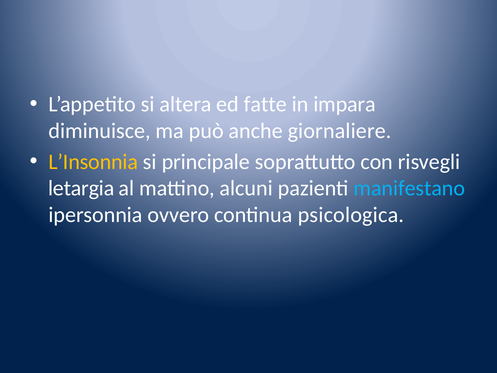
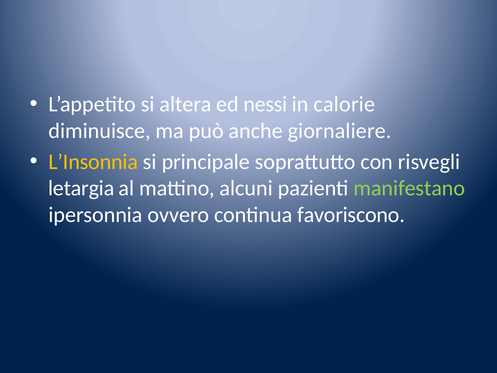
fatte: fatte -> nessi (265, 104)
impara: impara -> calorie (344, 104)
manifestano colour: light blue -> light green (409, 188)
psicologica: psicologica -> favoriscono (351, 215)
